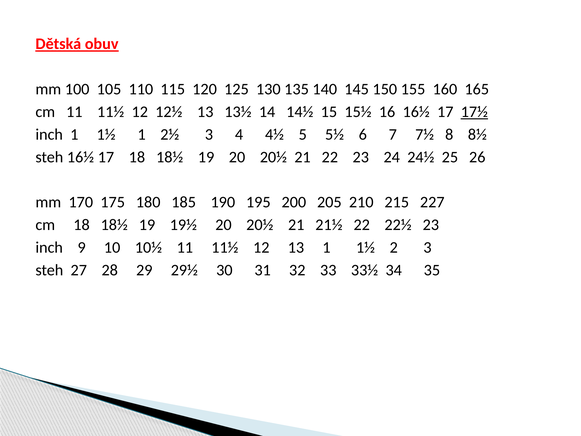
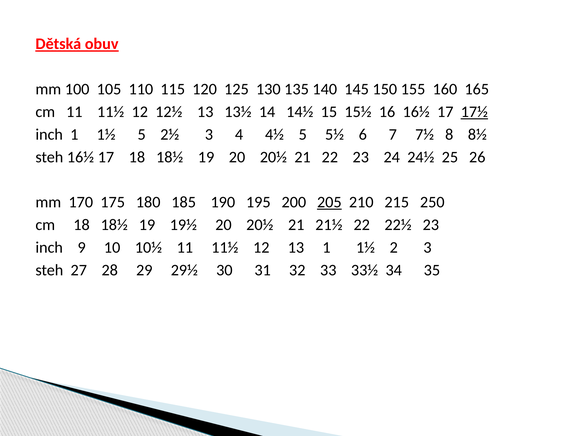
1½ 1: 1 -> 5 (142, 134)
205 underline: none -> present (329, 202)
227: 227 -> 250 (432, 202)
